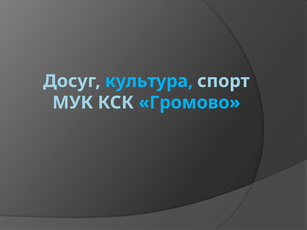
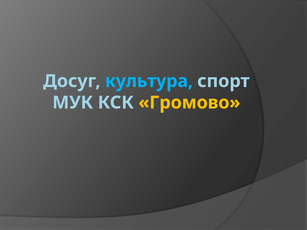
Громово colour: light blue -> yellow (189, 103)
